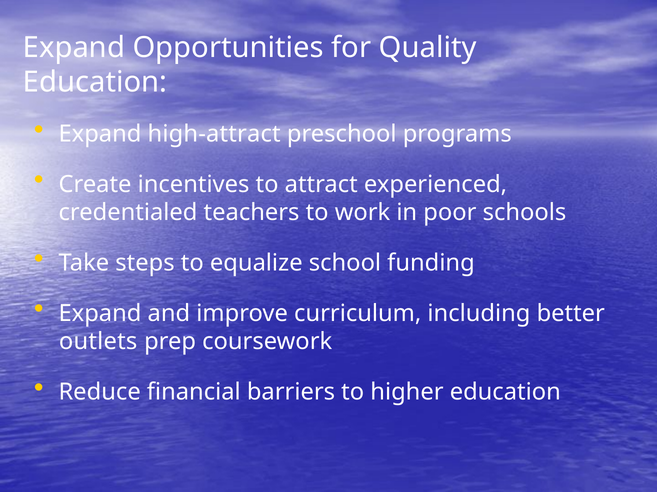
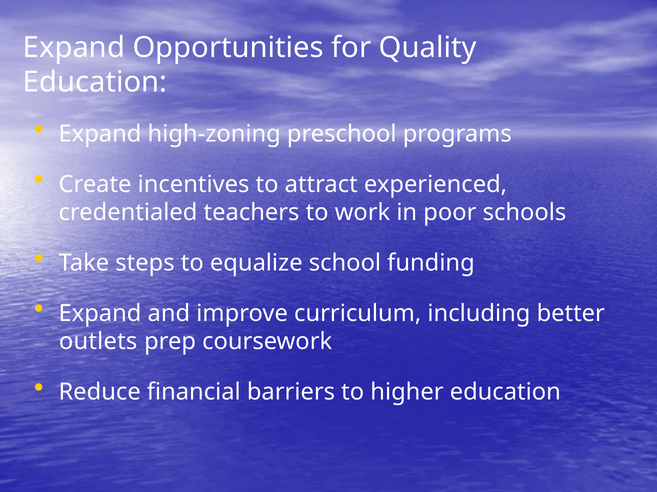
high-attract: high-attract -> high-zoning (214, 134)
